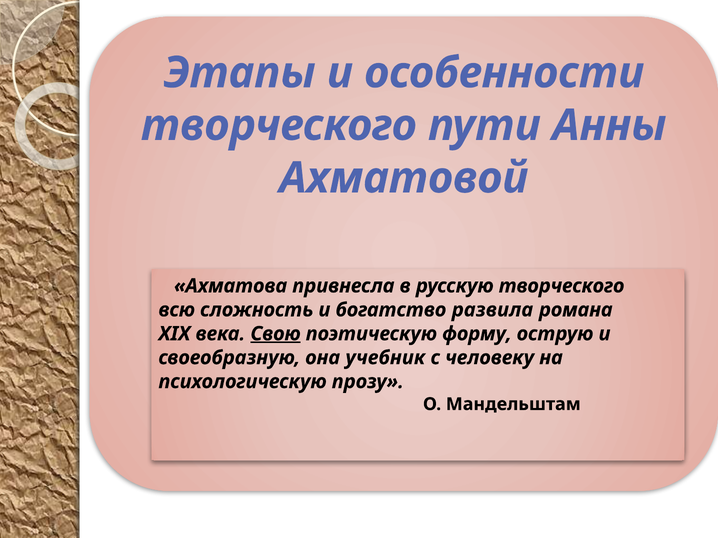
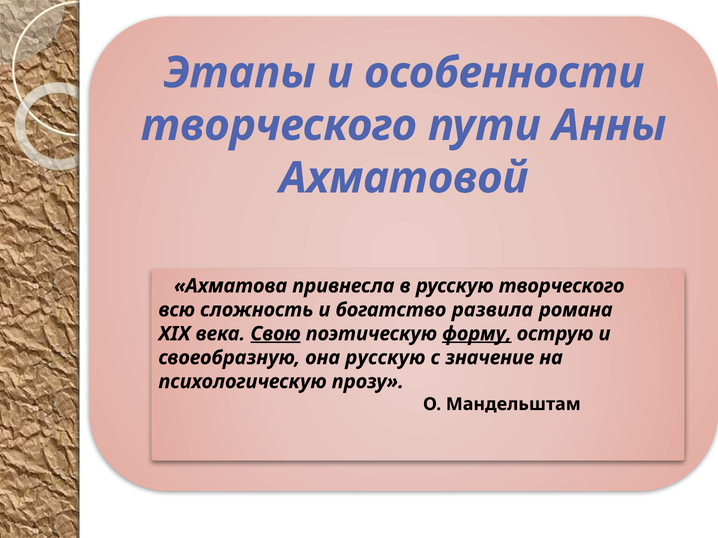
форму underline: none -> present (477, 334)
она учебник: учебник -> русскую (385, 358)
человеку: человеку -> значение (490, 358)
